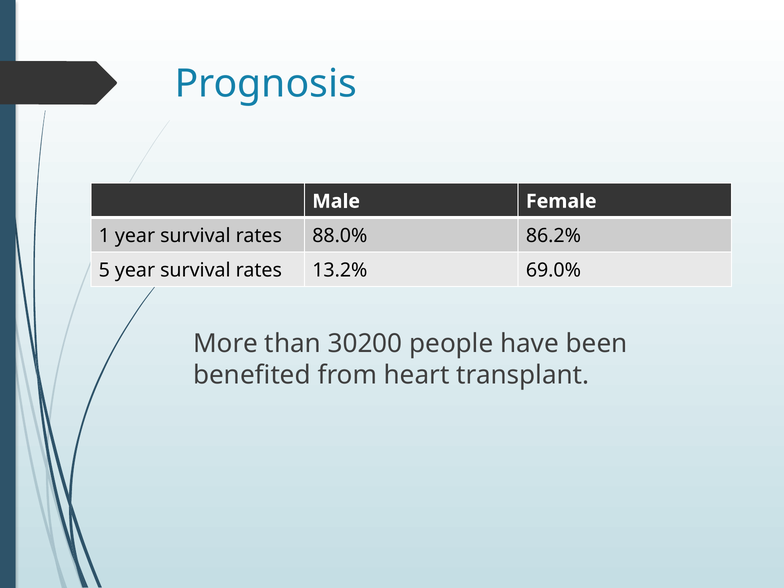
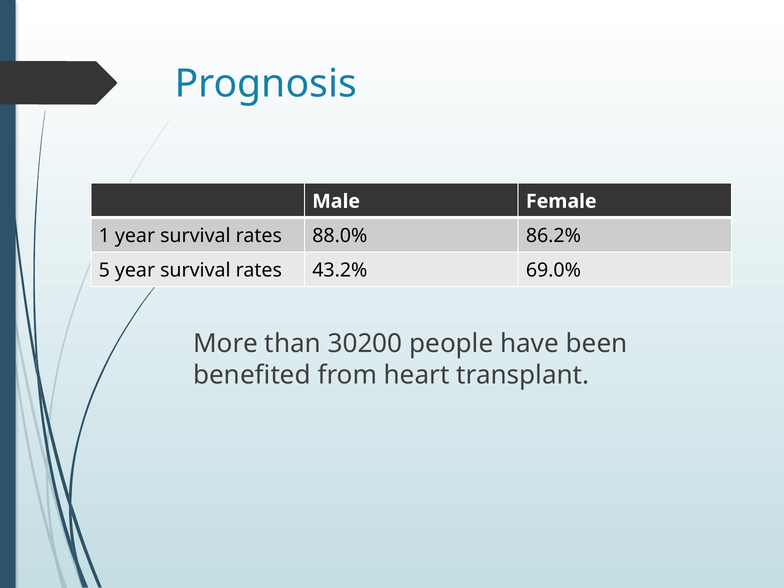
13.2%: 13.2% -> 43.2% (340, 270)
